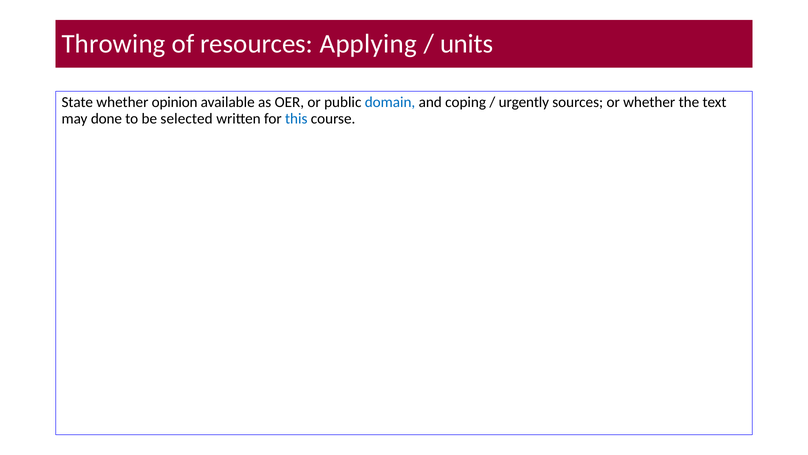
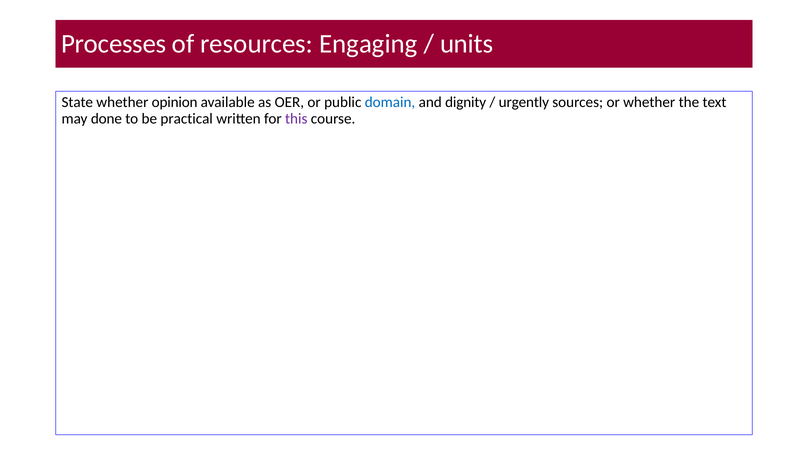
Throwing: Throwing -> Processes (114, 44)
Applying: Applying -> Engaging (368, 44)
coping: coping -> dignity (466, 102)
selected: selected -> practical (187, 118)
this colour: blue -> purple (296, 118)
